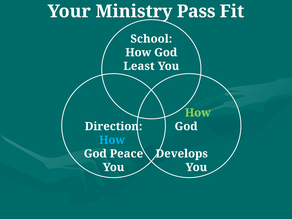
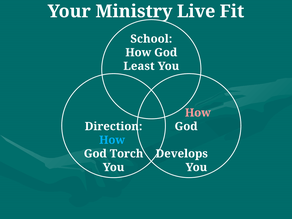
Pass: Pass -> Live (196, 11)
How colour: light green -> pink (198, 113)
Peace: Peace -> Torch (127, 154)
